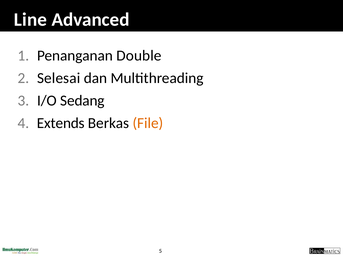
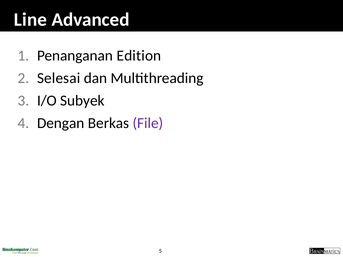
Double: Double -> Edition (139, 56)
Sedang: Sedang -> Subyek (82, 101)
Extends: Extends -> Dengan (61, 123)
File colour: orange -> purple (148, 123)
